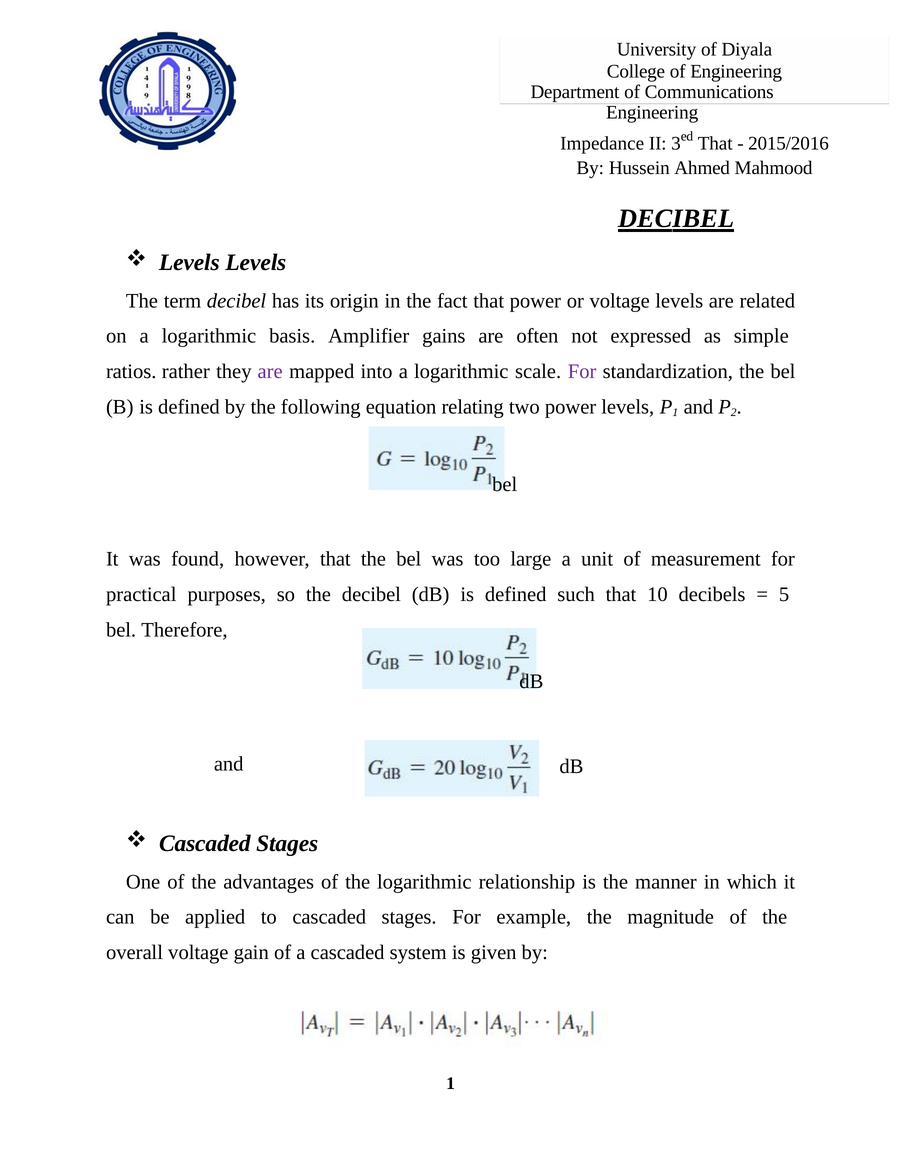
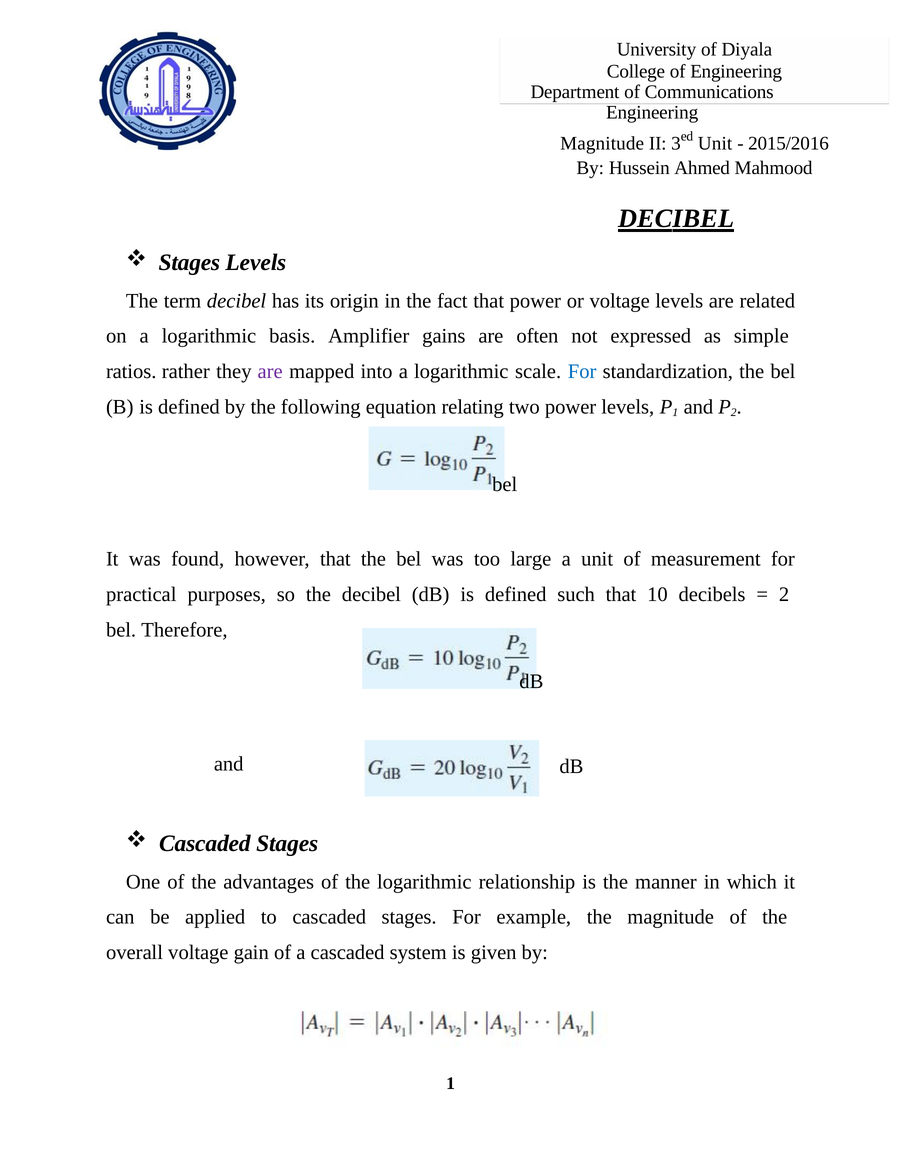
Impedance: Impedance -> Magnitude (602, 144)
That: That -> Unit (715, 144)
Levels: Levels -> Stages (189, 262)
For colour: purple -> blue (582, 371)
5: 5 -> 2 (784, 594)
